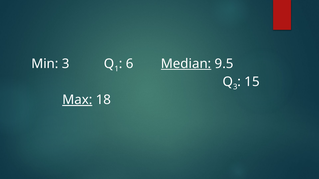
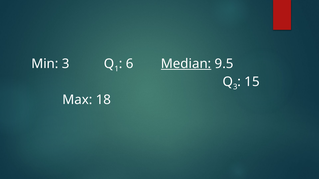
Max underline: present -> none (77, 100)
